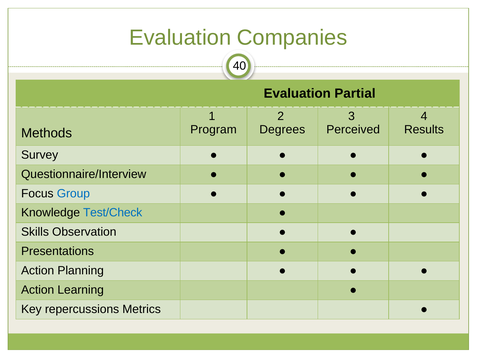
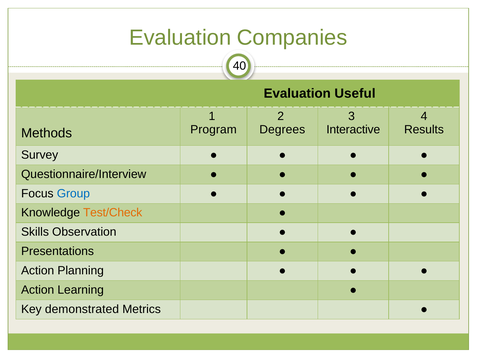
Partial: Partial -> Useful (355, 94)
Perceived: Perceived -> Interactive (353, 130)
Test/Check colour: blue -> orange (113, 213)
repercussions: repercussions -> demonstrated (82, 309)
